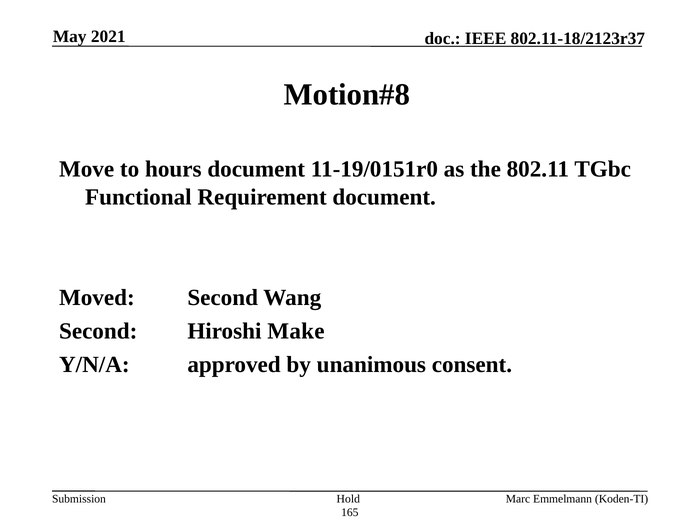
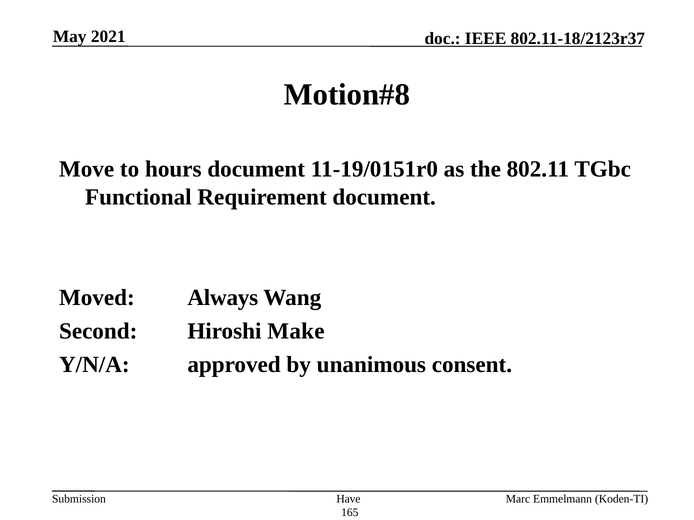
Moved Second: Second -> Always (223, 298)
Hold: Hold -> Have (348, 499)
